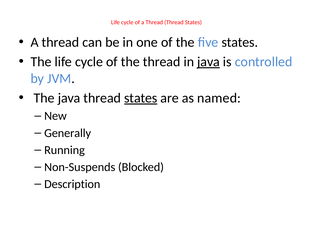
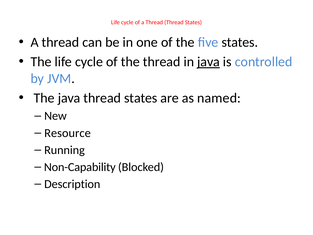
states underline: present -> none (141, 98)
Generally: Generally -> Resource (68, 133)
Non-Suspends: Non-Suspends -> Non-Capability (80, 167)
